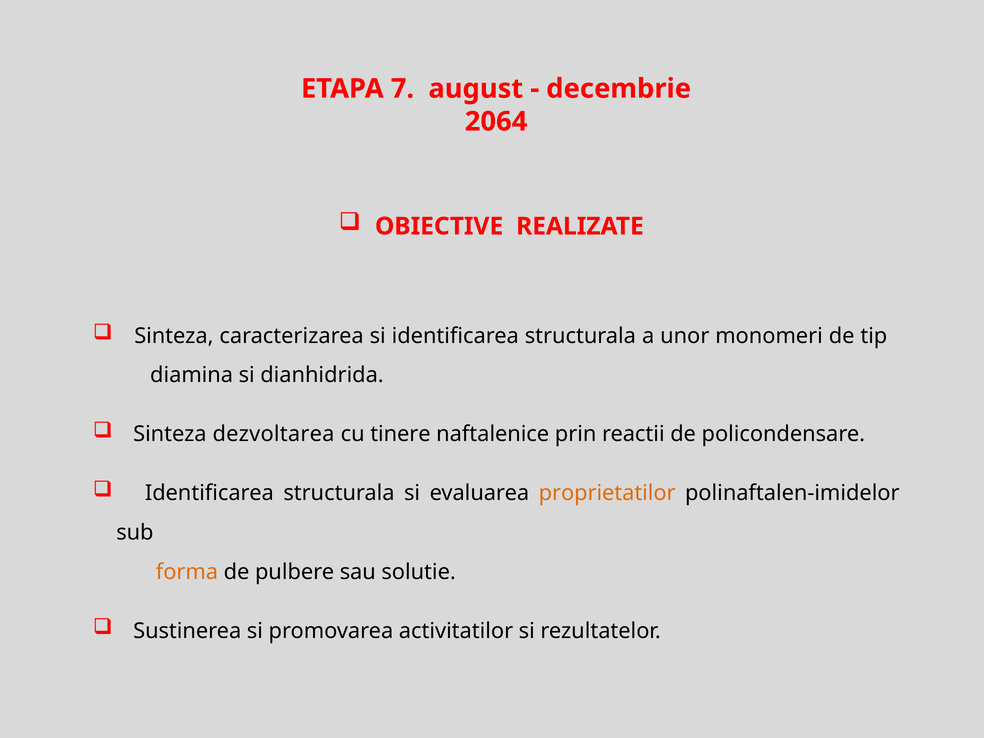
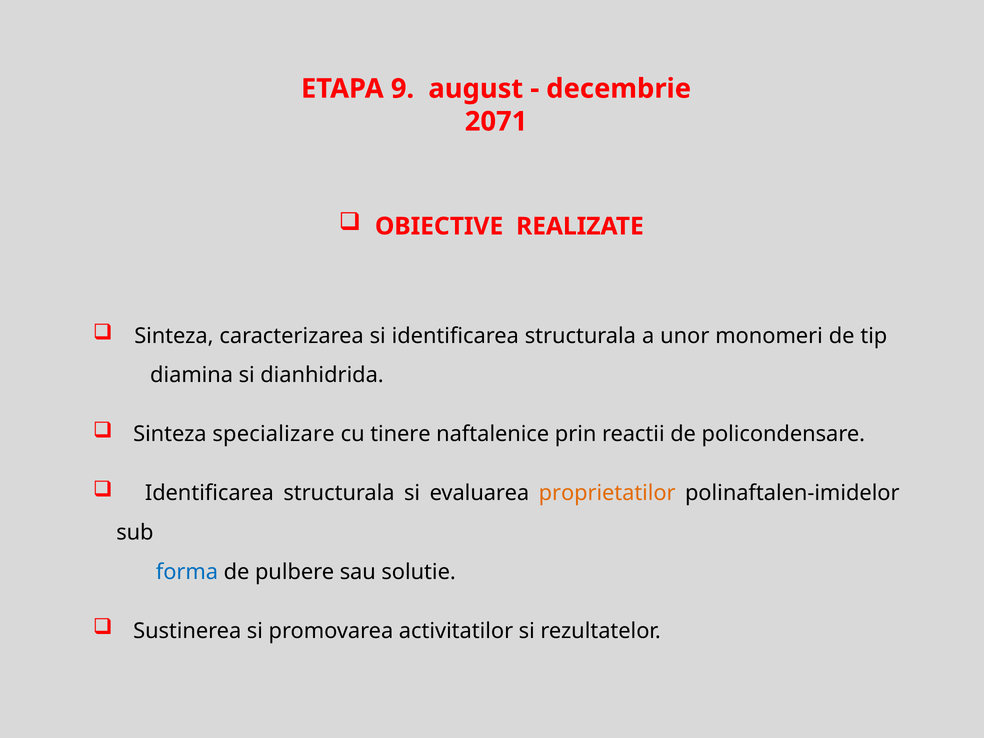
7: 7 -> 9 (402, 89)
2064: 2064 -> 2071 (496, 122)
dezvoltarea: dezvoltarea -> specializare (274, 434)
forma colour: orange -> blue (187, 572)
